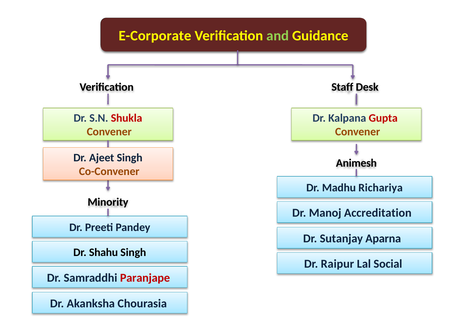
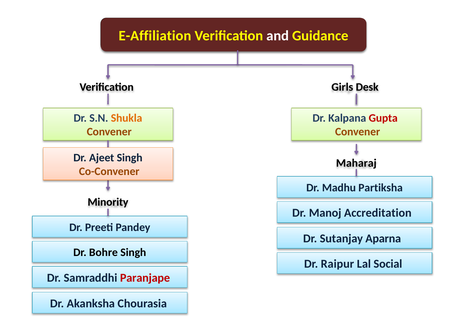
E-Corporate: E-Corporate -> E-Affiliation (155, 36)
and colour: light green -> white (278, 36)
Staff: Staff -> Girls (342, 87)
Shukla colour: red -> orange (127, 118)
Animesh: Animesh -> Maharaj (356, 163)
Richariya: Richariya -> Partiksha (381, 188)
Shahu: Shahu -> Bohre (103, 253)
